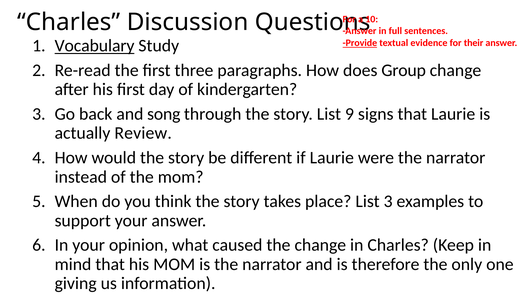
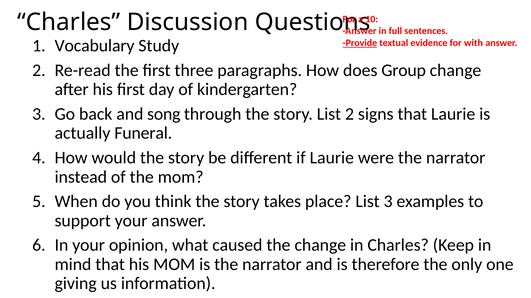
Vocabulary underline: present -> none (95, 46)
their: their -> with (473, 43)
List 9: 9 -> 2 (350, 114)
Review: Review -> Funeral (143, 133)
